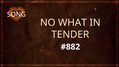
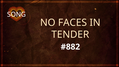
WHAT: WHAT -> FACES (72, 23)
